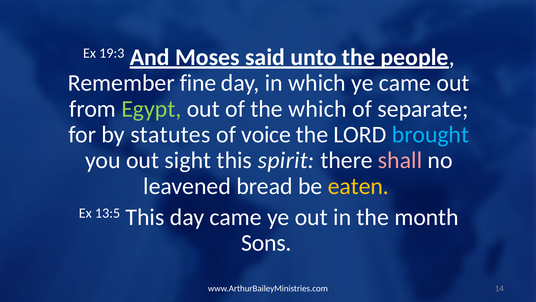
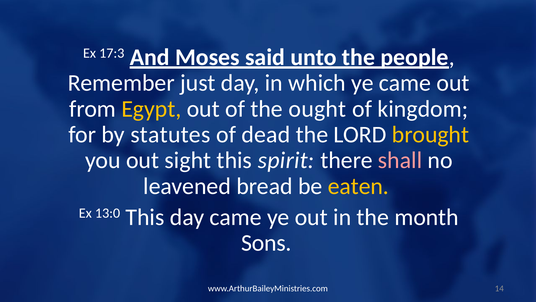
19:3: 19:3 -> 17:3 (112, 53)
fine: fine -> just (198, 83)
Egypt colour: light green -> yellow (151, 109)
the which: which -> ought (317, 109)
separate: separate -> kingdom (423, 109)
voice: voice -> dead (266, 134)
brought colour: light blue -> yellow (430, 134)
13:5: 13:5 -> 13:0 (108, 213)
